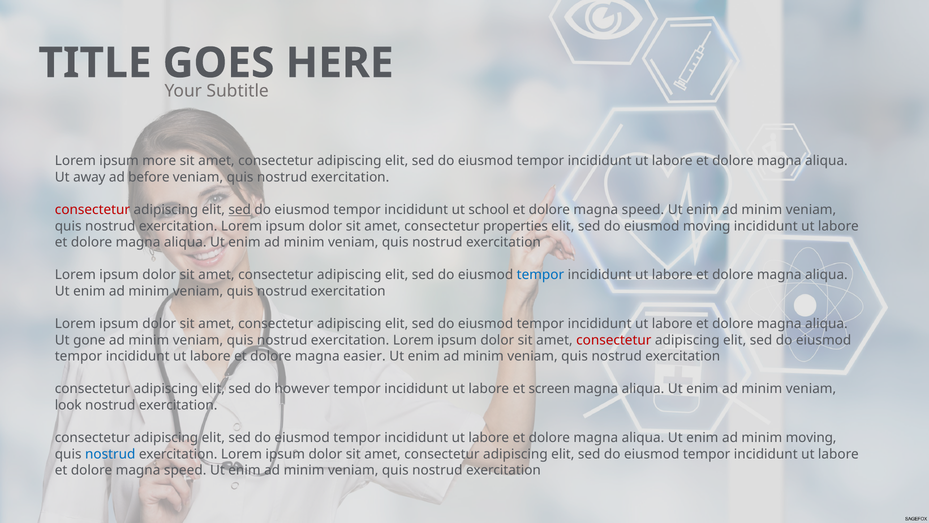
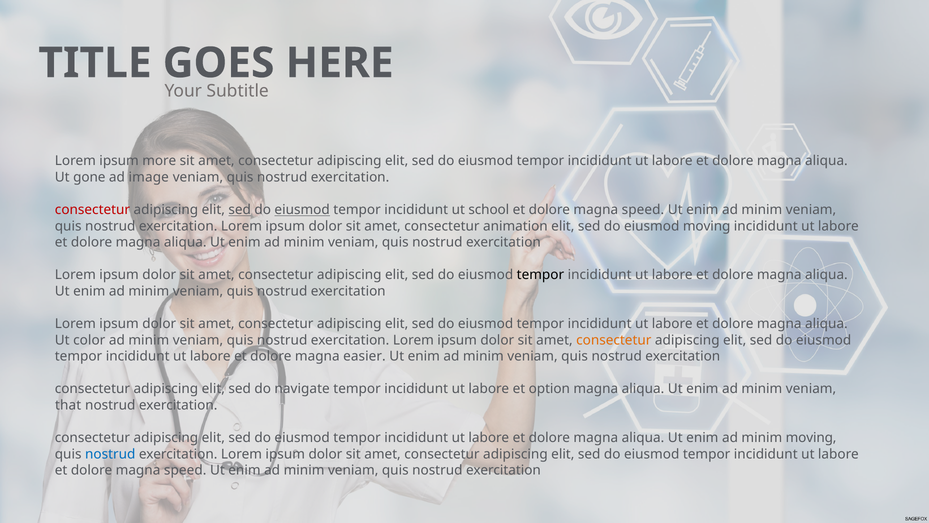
away: away -> gone (89, 177)
before: before -> image (149, 177)
eiusmod underline: none -> present (302, 210)
properties: properties -> animation (515, 226)
tempor colour: blue -> black (540, 275)
gone: gone -> color (89, 340)
consectetur colour: red -> orange (614, 340)
however: however -> navigate (302, 389)
screen: screen -> option (549, 389)
look: look -> that (68, 405)
